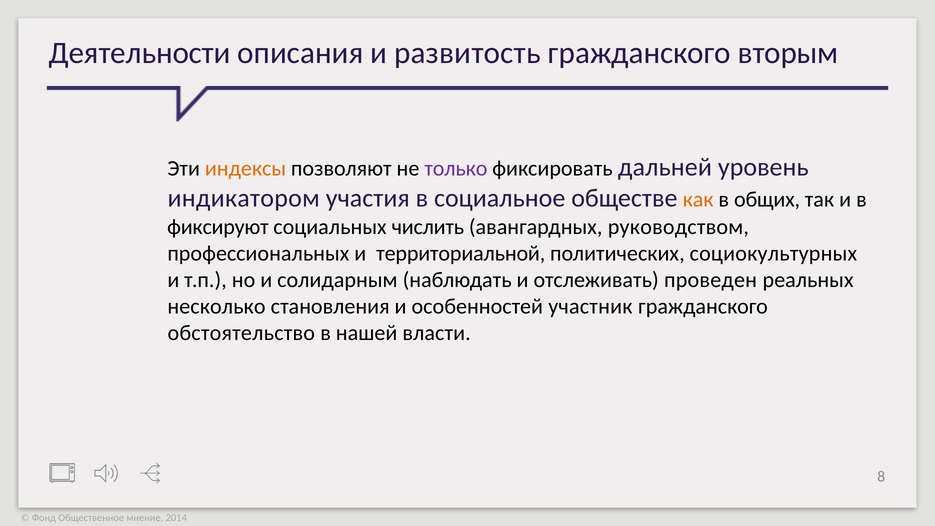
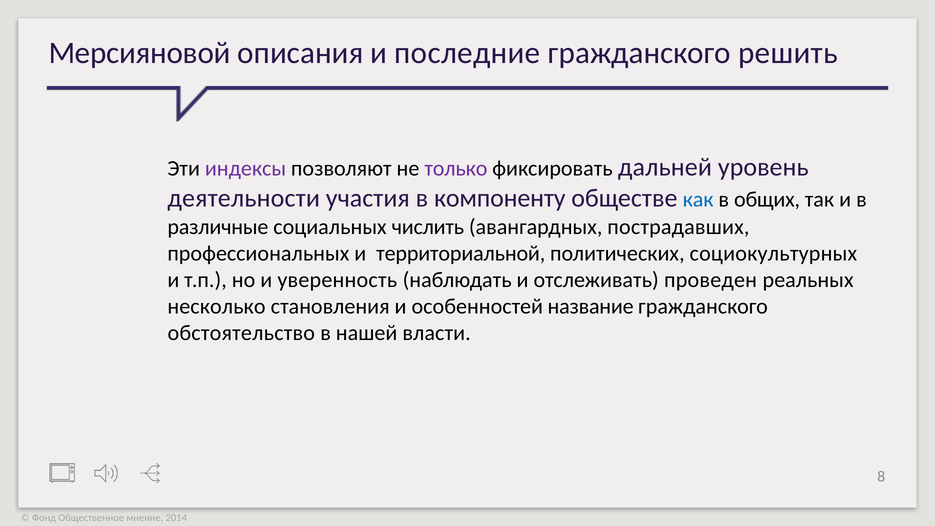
Деятельности: Деятельности -> Мерсияновой (140, 53)
развитость: развитость -> последние (467, 53)
вторым: вторым -> решить (788, 53)
индексы colour: orange -> purple (246, 168)
индикатором: индикатором -> деятельности (244, 198)
социальное: социальное -> компоненту (500, 198)
как colour: orange -> blue (698, 200)
фиксируют: фиксируют -> различные (218, 227)
руководством: руководством -> пострадавших (678, 227)
солидарным: солидарным -> уверенность (337, 280)
участник: участник -> название (591, 306)
